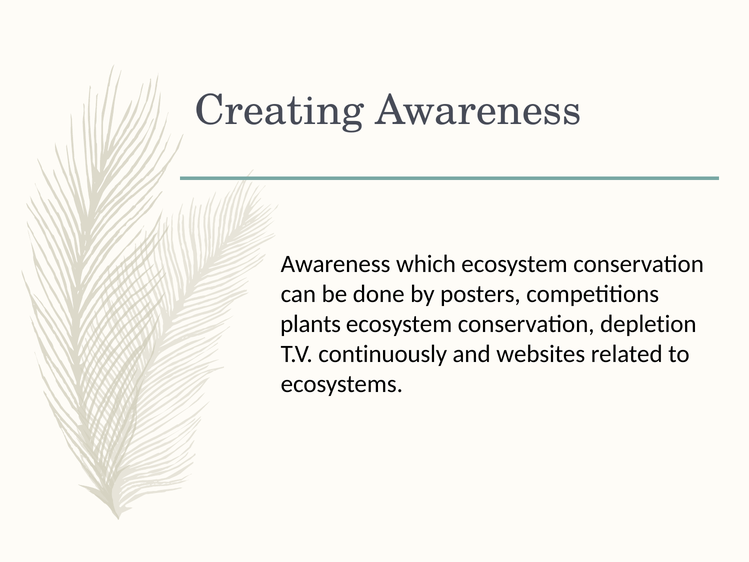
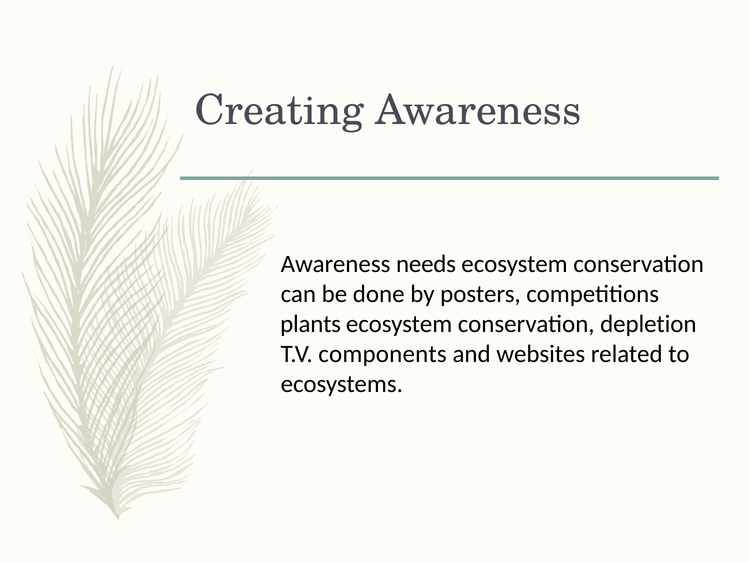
which: which -> needs (426, 264)
continuously: continuously -> components (383, 354)
